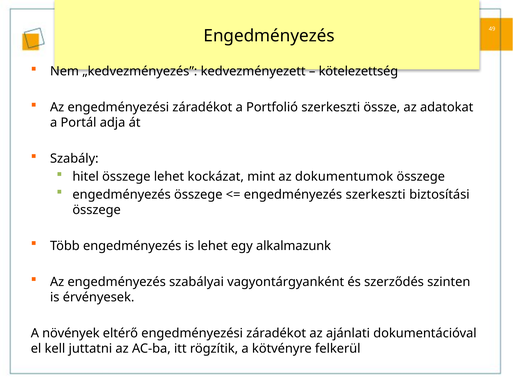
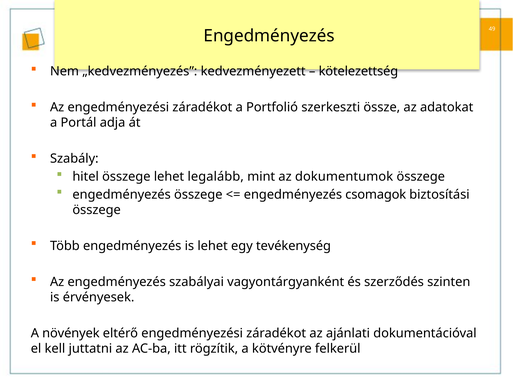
kockázat: kockázat -> legalább (216, 176)
engedményezés szerkeszti: szerkeszti -> csomagok (376, 194)
alkalmazunk: alkalmazunk -> tevékenység (294, 246)
